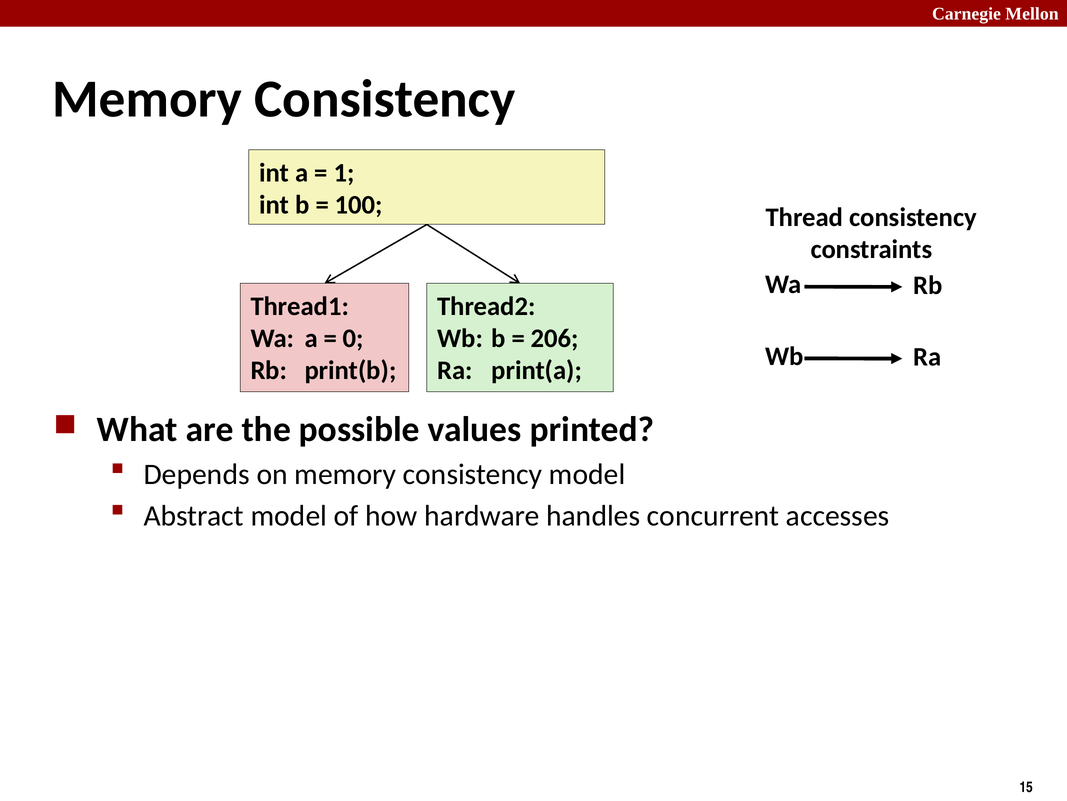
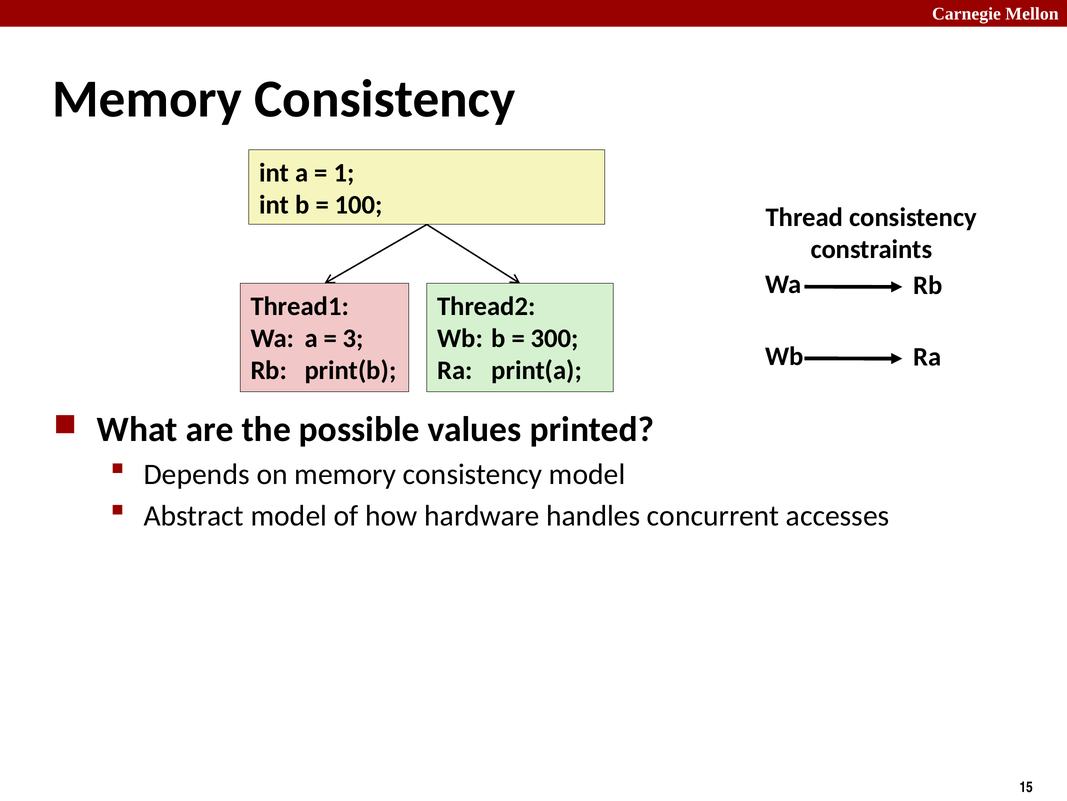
0: 0 -> 3 (353, 338)
206: 206 -> 300 (555, 338)
